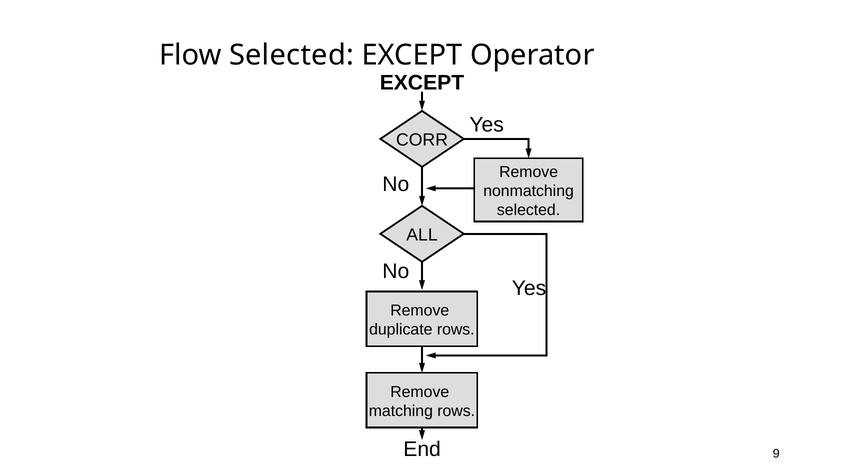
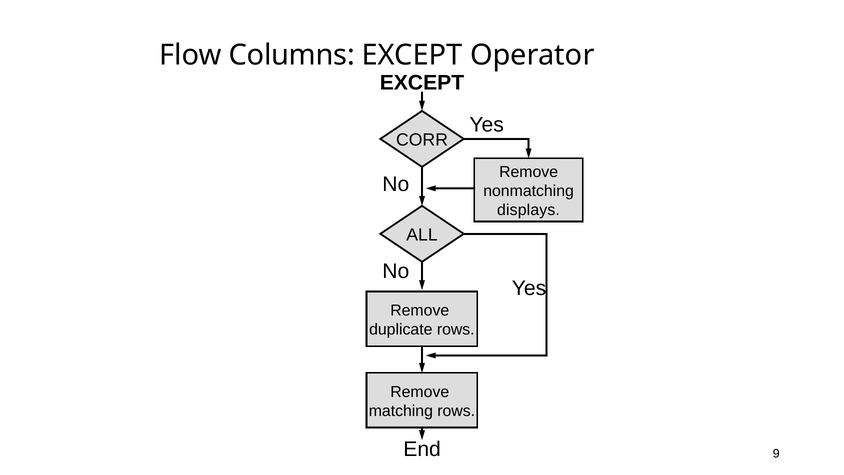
Flow Selected: Selected -> Columns (292, 55)
selected: selected -> displays (528, 210)
